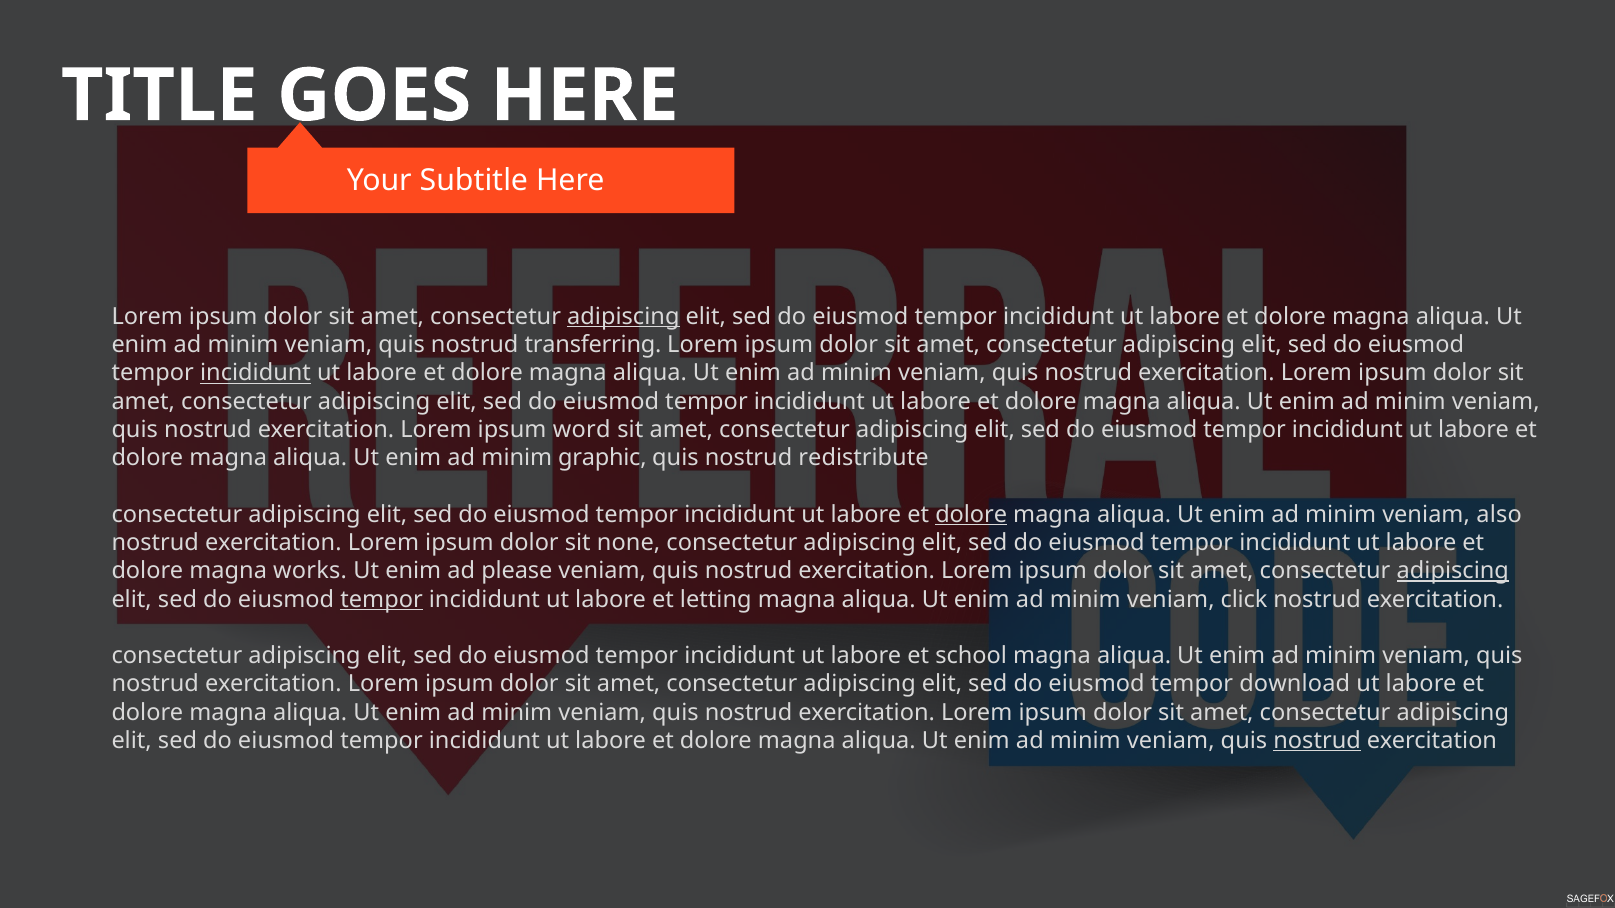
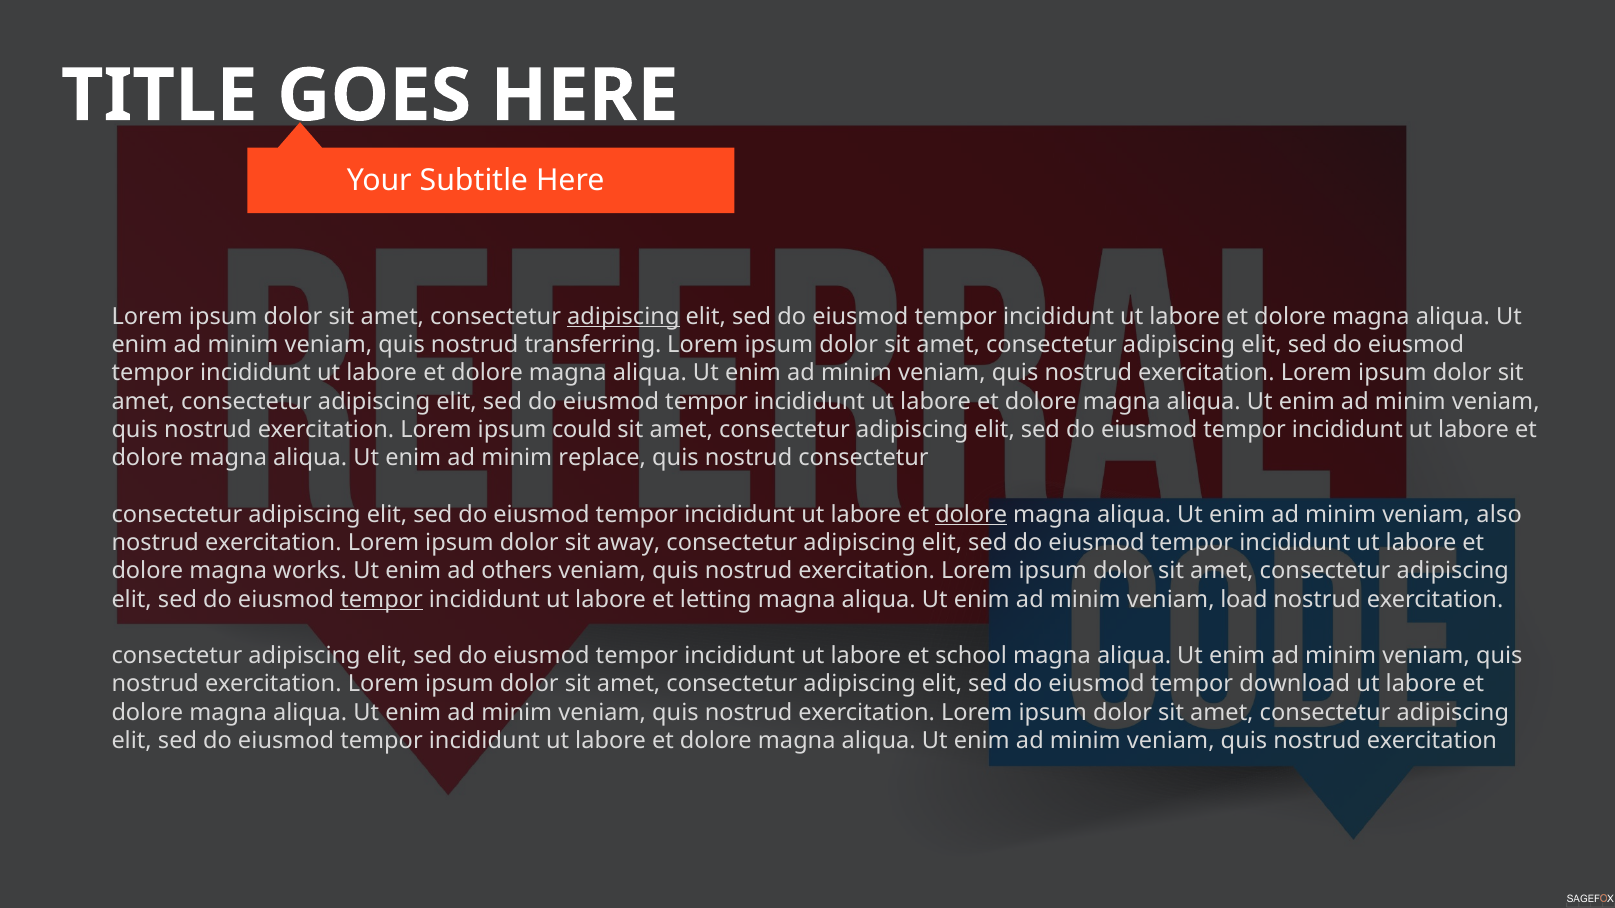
incididunt underline: present -> none (256, 373)
word: word -> could (582, 430)
graphic: graphic -> replace (602, 458)
nostrud redistribute: redistribute -> consectetur (864, 458)
none: none -> away (629, 543)
please: please -> others (517, 571)
adipiscing underline: present -> none (1453, 571)
click: click -> load (1244, 600)
nostrud underline: present -> none (1317, 741)
